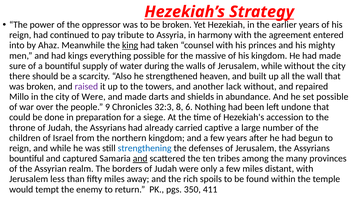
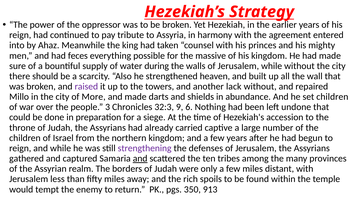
king underline: present -> none (130, 45)
kings: kings -> feces (78, 56)
of Were: Were -> More (94, 97)
set possible: possible -> children (332, 97)
9: 9 -> 3 (108, 107)
8: 8 -> 9 (180, 107)
strengthening colour: blue -> purple (145, 148)
bountiful: bountiful -> gathered (27, 159)
411: 411 -> 913 (210, 189)
